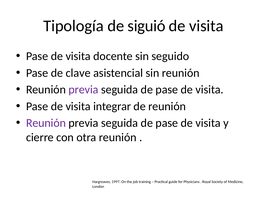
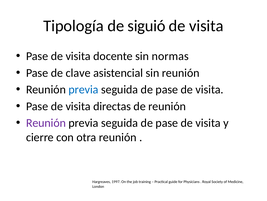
seguido: seguido -> normas (170, 56)
previa colour: purple -> blue (83, 89)
integrar: integrar -> directas (112, 106)
